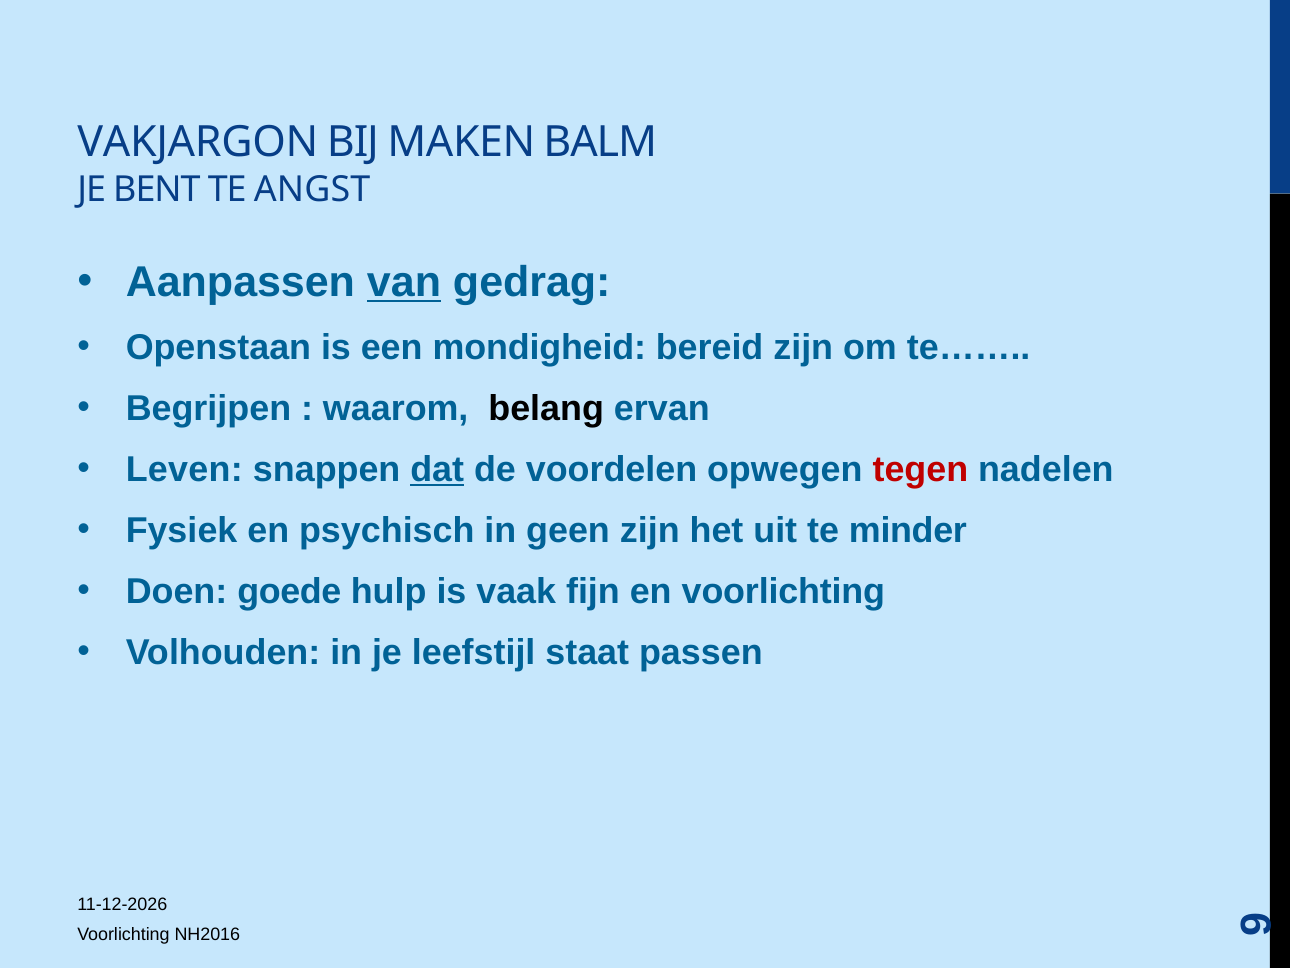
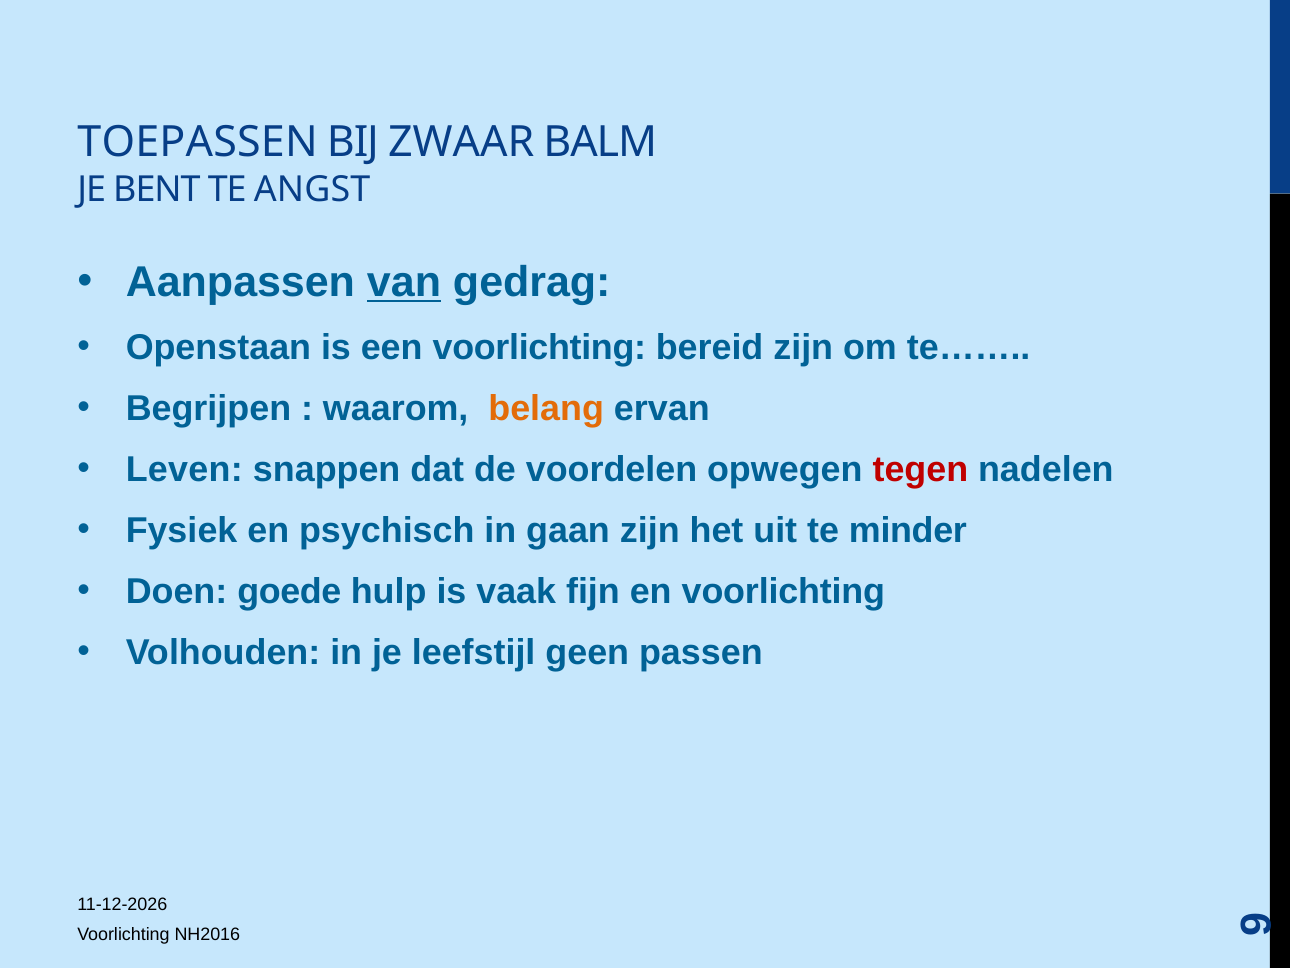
VAKJARGON: VAKJARGON -> TOEPASSEN (198, 143)
MAKEN: MAKEN -> ZWAAR (461, 143)
een mondigheid: mondigheid -> voorlichting (539, 347)
belang colour: black -> orange (546, 408)
dat underline: present -> none (437, 469)
geen: geen -> gaan (568, 530)
staat: staat -> geen (587, 652)
